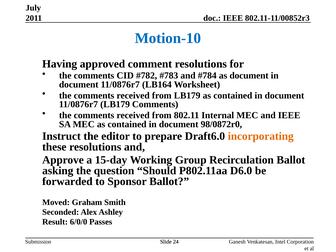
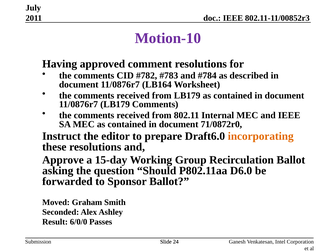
Motion-10 colour: blue -> purple (168, 38)
as document: document -> described (249, 76)
98/0872r0: 98/0872r0 -> 71/0872r0 (221, 124)
